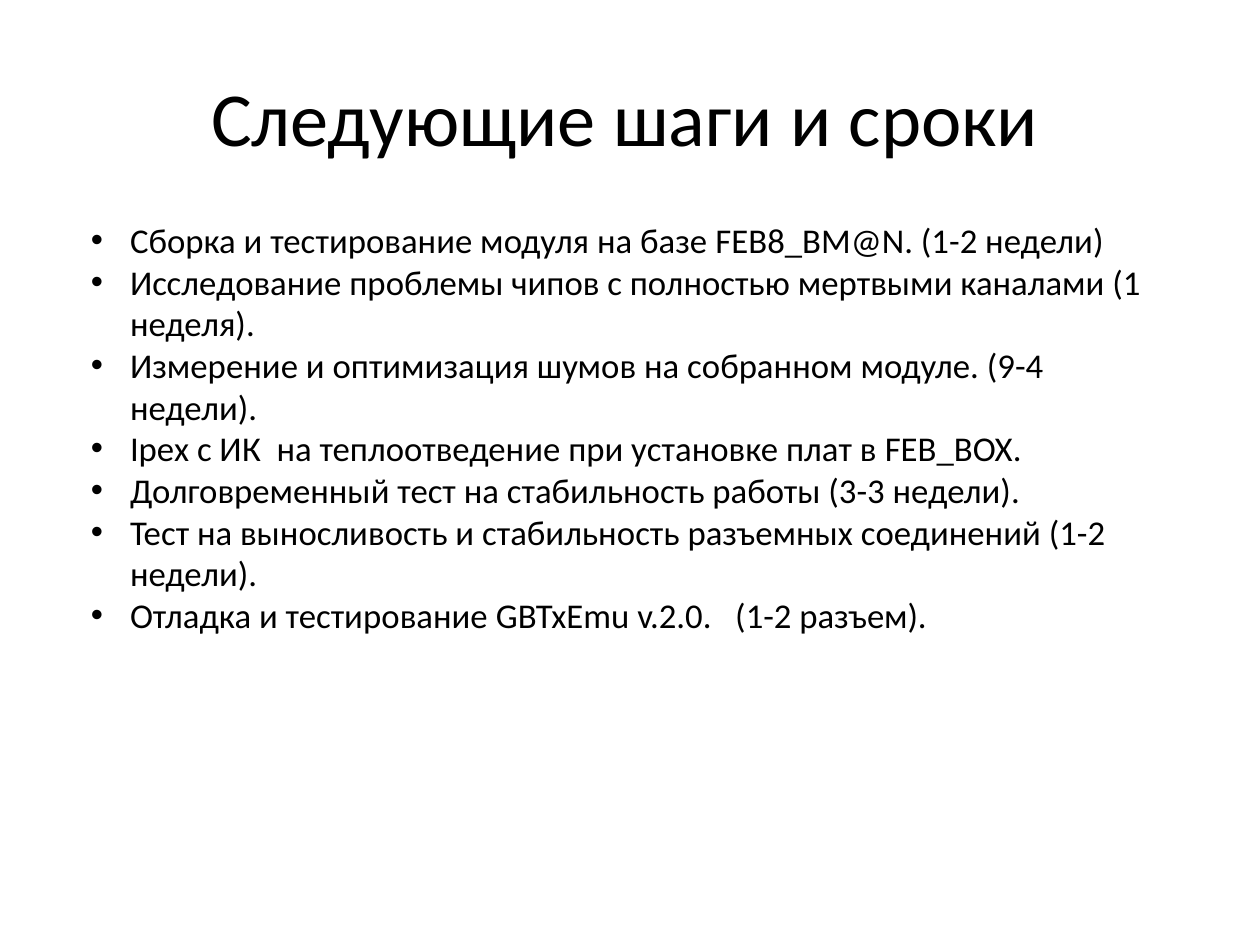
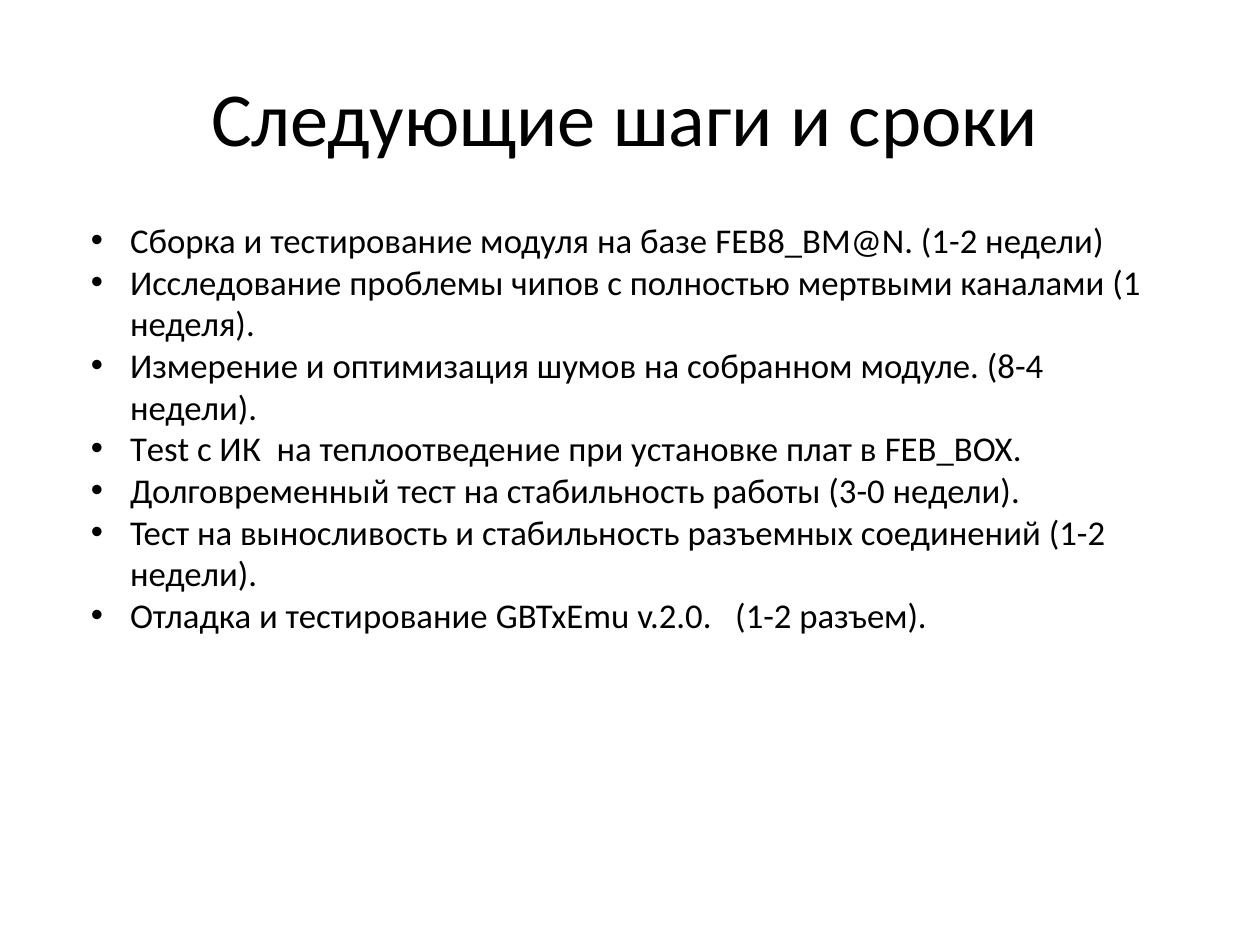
9-4: 9-4 -> 8-4 (1015, 367)
Ipex: Ipex -> Test (160, 451)
3-3: 3-3 -> 3-0 (857, 492)
